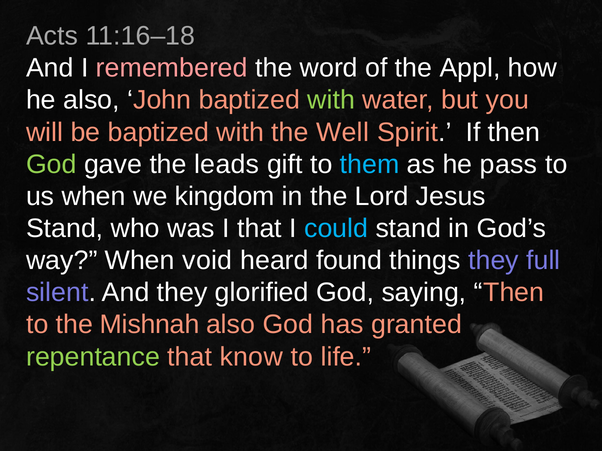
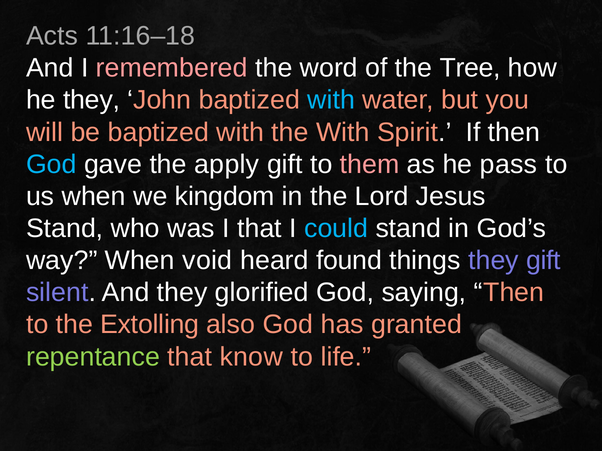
Appl: Appl -> Tree (470, 68)
he also: also -> they (92, 100)
with colour: light green -> light blue (331, 100)
the Well: Well -> With (343, 132)
God colour: light green -> light blue (51, 164)
leads: leads -> apply (227, 164)
them colour: light blue -> pink (370, 164)
they full: full -> gift (543, 261)
Mishnah: Mishnah -> Extolling (150, 325)
